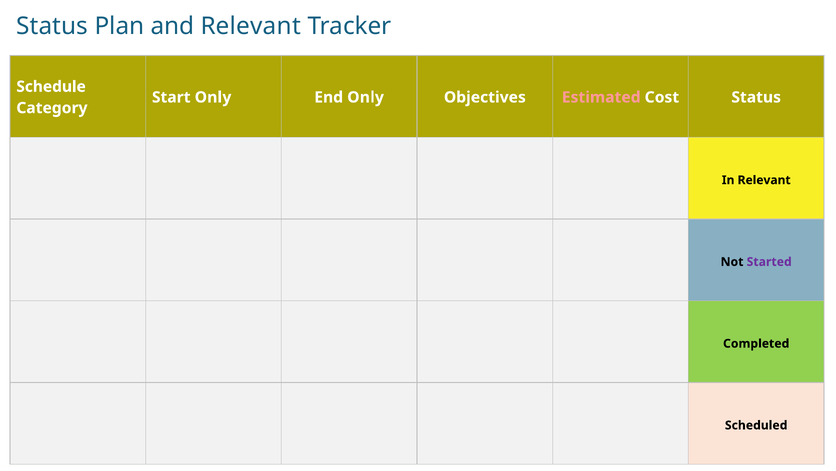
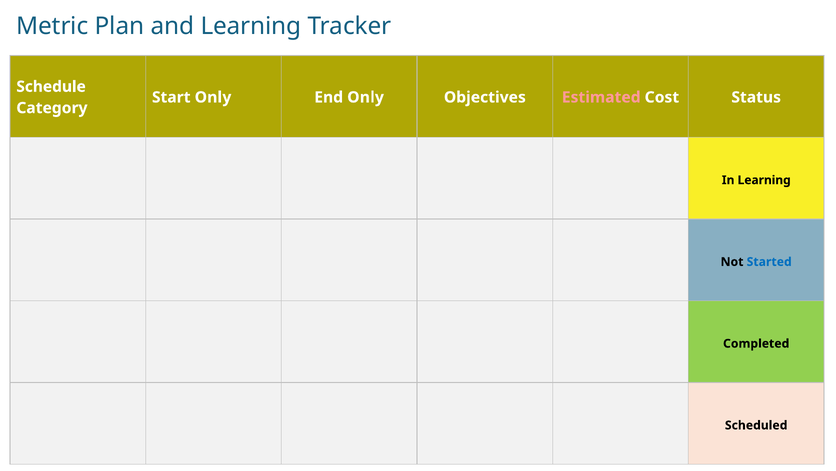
Status: Status -> Metric (52, 26)
and Relevant: Relevant -> Learning (251, 26)
In Relevant: Relevant -> Learning (764, 180)
Started colour: purple -> blue (769, 261)
